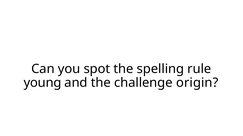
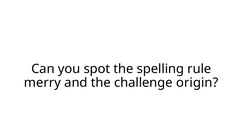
young: young -> merry (42, 83)
